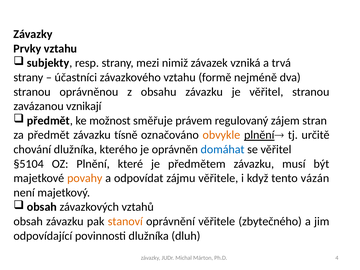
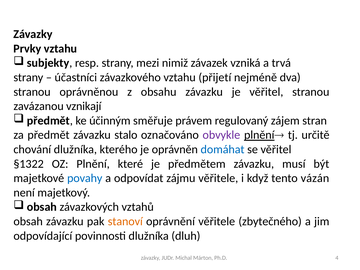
formě: formě -> přijetí (215, 77)
možnost: možnost -> účinným (110, 121)
tísně: tísně -> stalo (126, 135)
obvykle colour: orange -> purple (221, 135)
§5104: §5104 -> §1322 (29, 164)
povahy colour: orange -> blue (85, 178)
